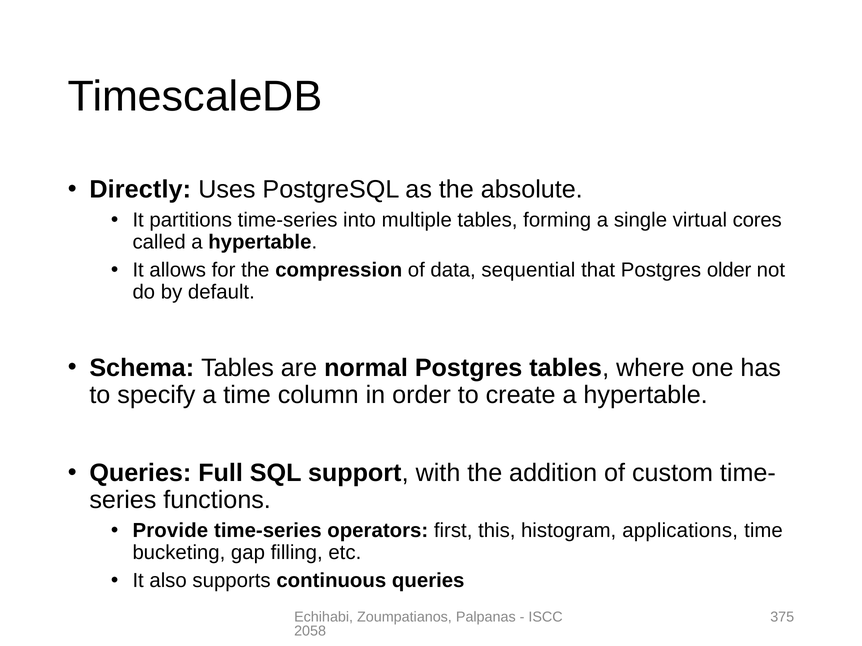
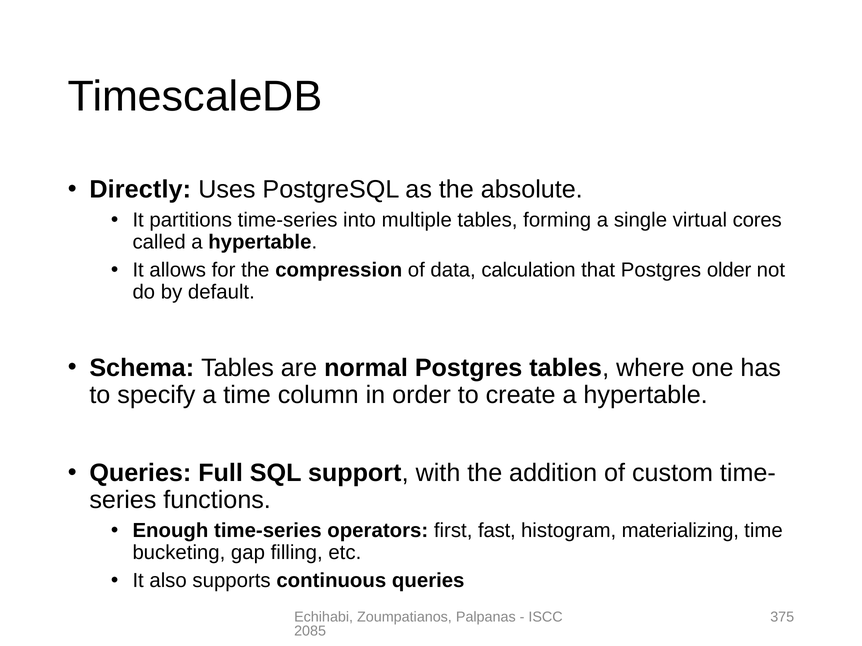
sequential: sequential -> calculation (529, 270)
Provide: Provide -> Enough (170, 531)
this: this -> fast (497, 531)
applications: applications -> materializing (680, 531)
2058: 2058 -> 2085 (310, 632)
